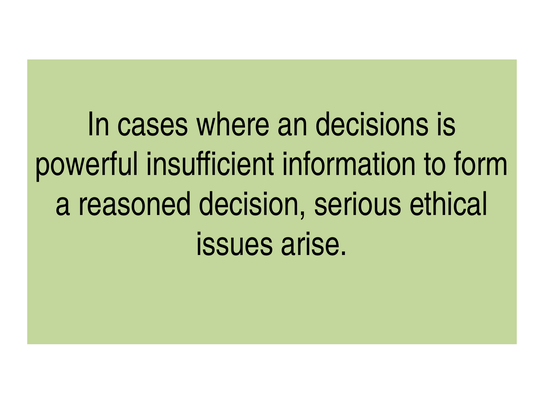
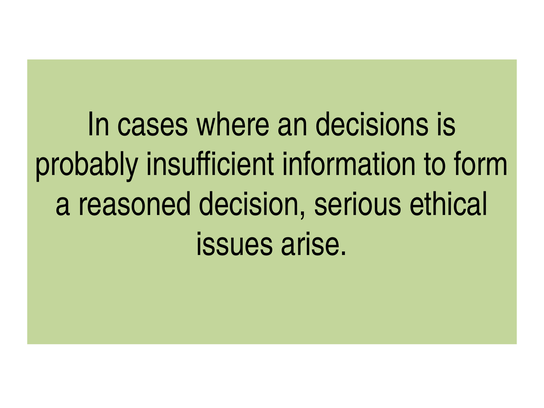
powerful: powerful -> probably (87, 164)
